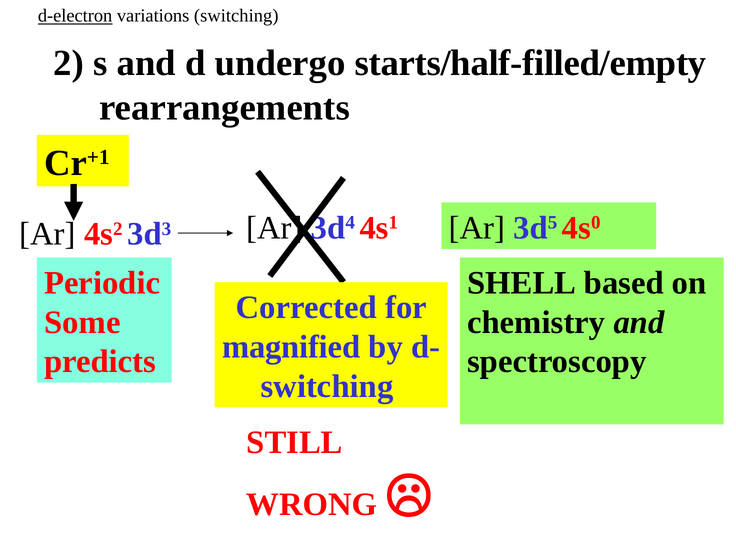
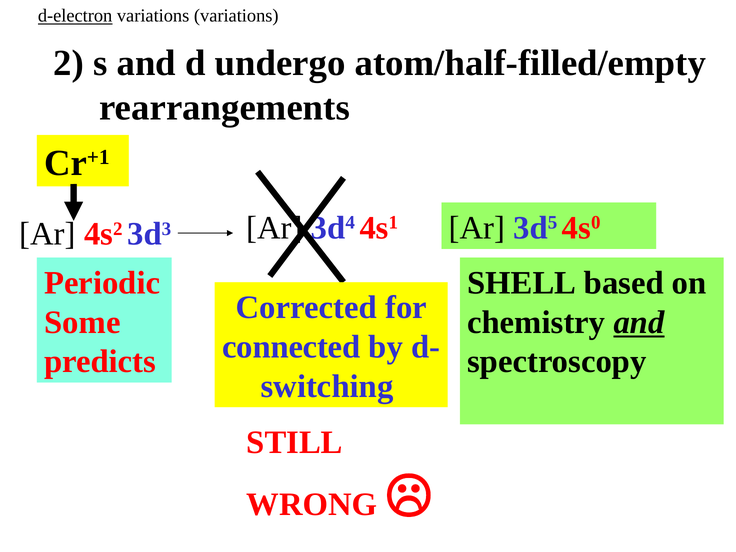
variations switching: switching -> variations (236, 16)
starts/half-filled/empty: starts/half-filled/empty -> atom/half-filled/empty (530, 63)
and underline: none -> present (639, 322)
magnified: magnified -> connected (291, 347)
